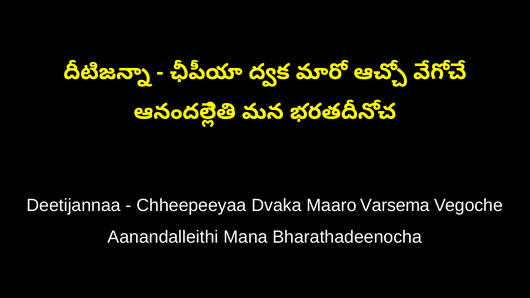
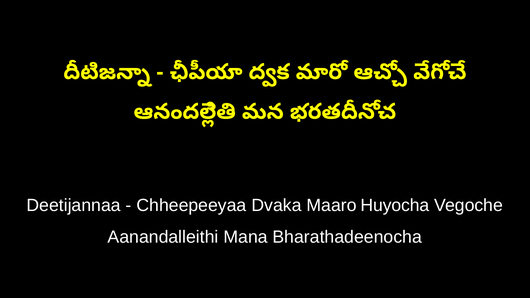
Varsema: Varsema -> Huyocha (395, 205)
